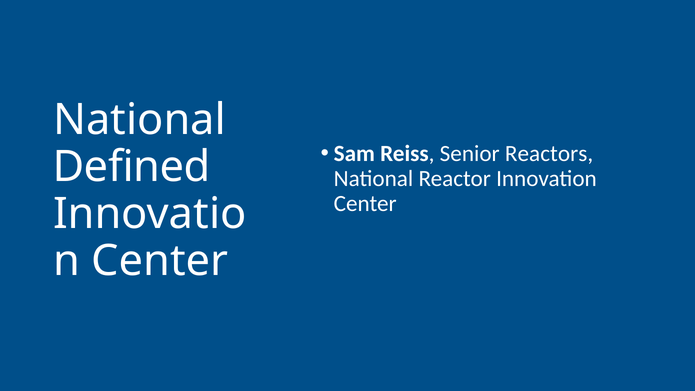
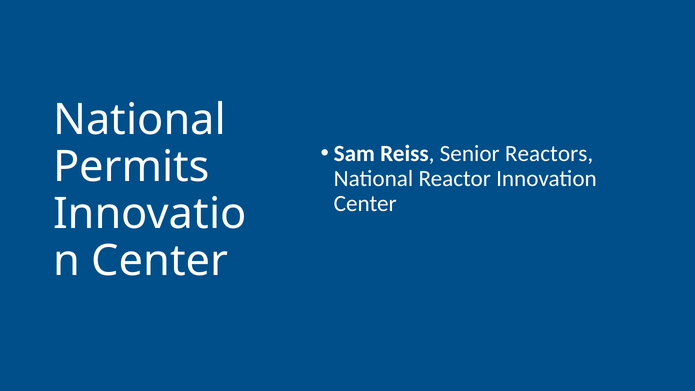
Defined: Defined -> Permits (131, 167)
